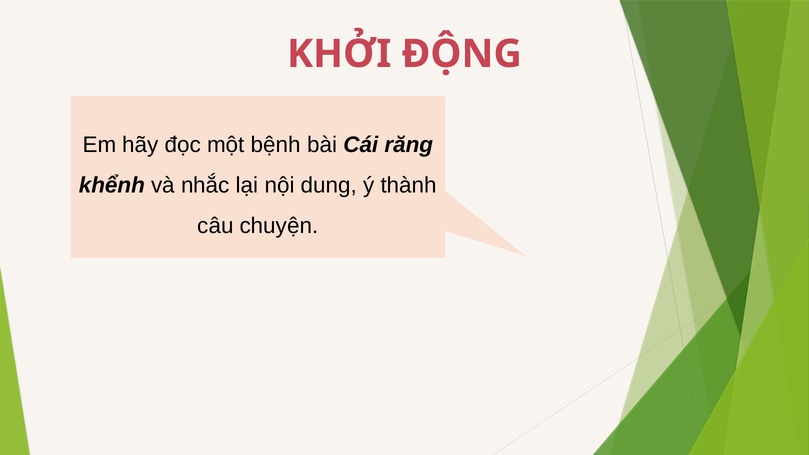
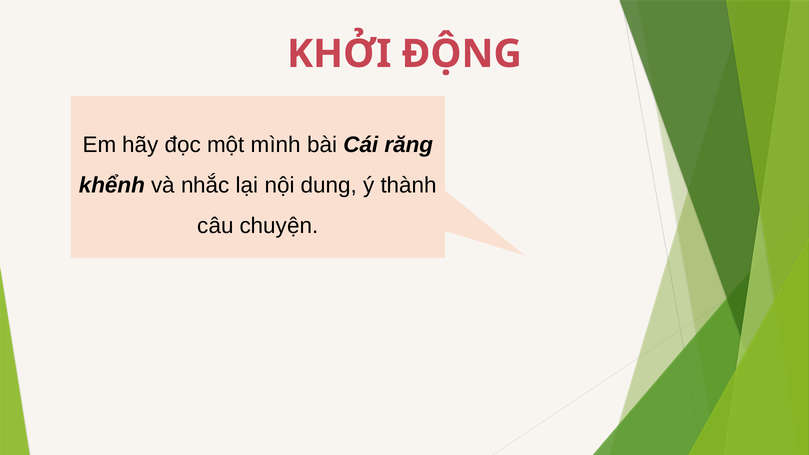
bệnh: bệnh -> mình (276, 145)
